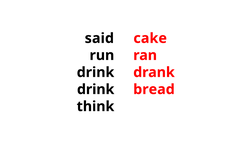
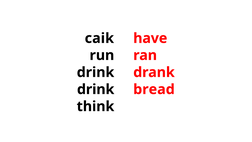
said: said -> caik (99, 38)
cake: cake -> have (150, 38)
